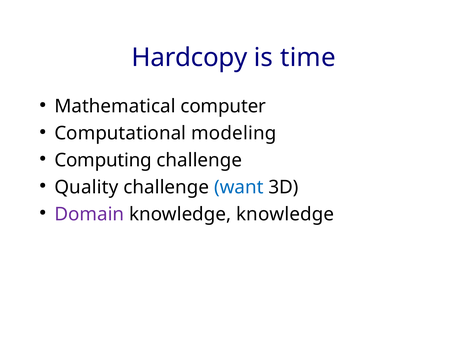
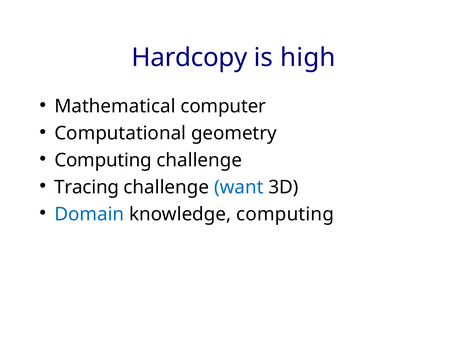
time: time -> high (308, 58)
modeling: modeling -> geometry (234, 133)
Quality: Quality -> Tracing (87, 187)
Domain colour: purple -> blue (89, 214)
knowledge knowledge: knowledge -> computing (285, 214)
